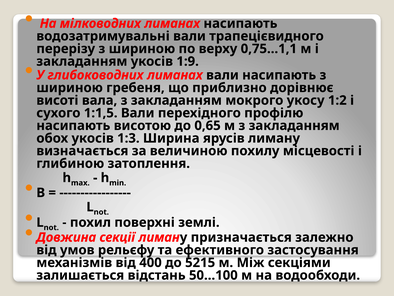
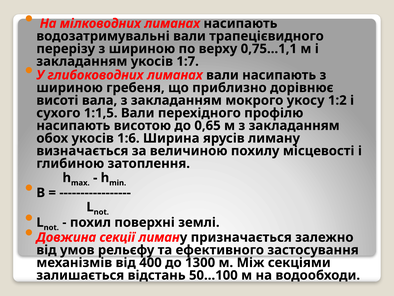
1:9: 1:9 -> 1:7 (188, 61)
1:3: 1:3 -> 1:6 (128, 138)
5215: 5215 -> 1300 (200, 262)
